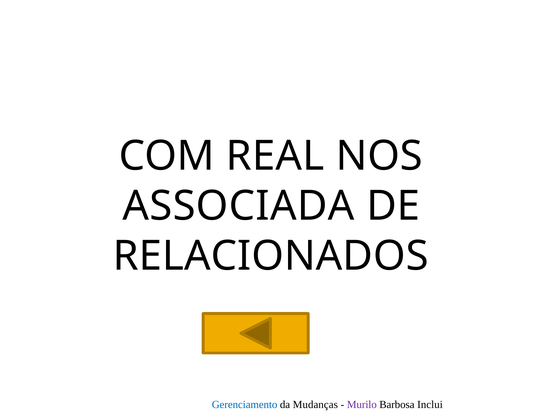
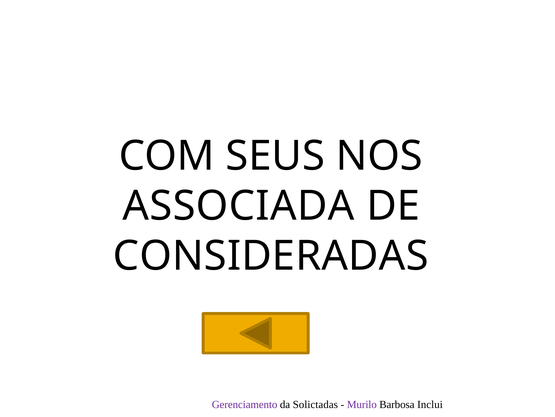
REAL: REAL -> SEUS (275, 156)
RELACIONADOS: RELACIONADOS -> CONSIDERADAS (271, 256)
Gerenciamento colour: blue -> purple (245, 404)
Mudanças: Mudanças -> Solictadas (315, 404)
